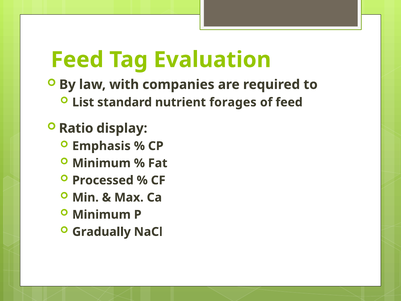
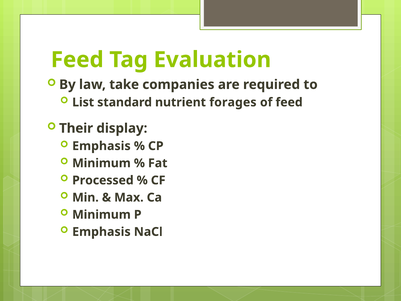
with: with -> take (124, 84)
Ratio: Ratio -> Their (76, 128)
Gradually: Gradually -> Emphasis (101, 232)
